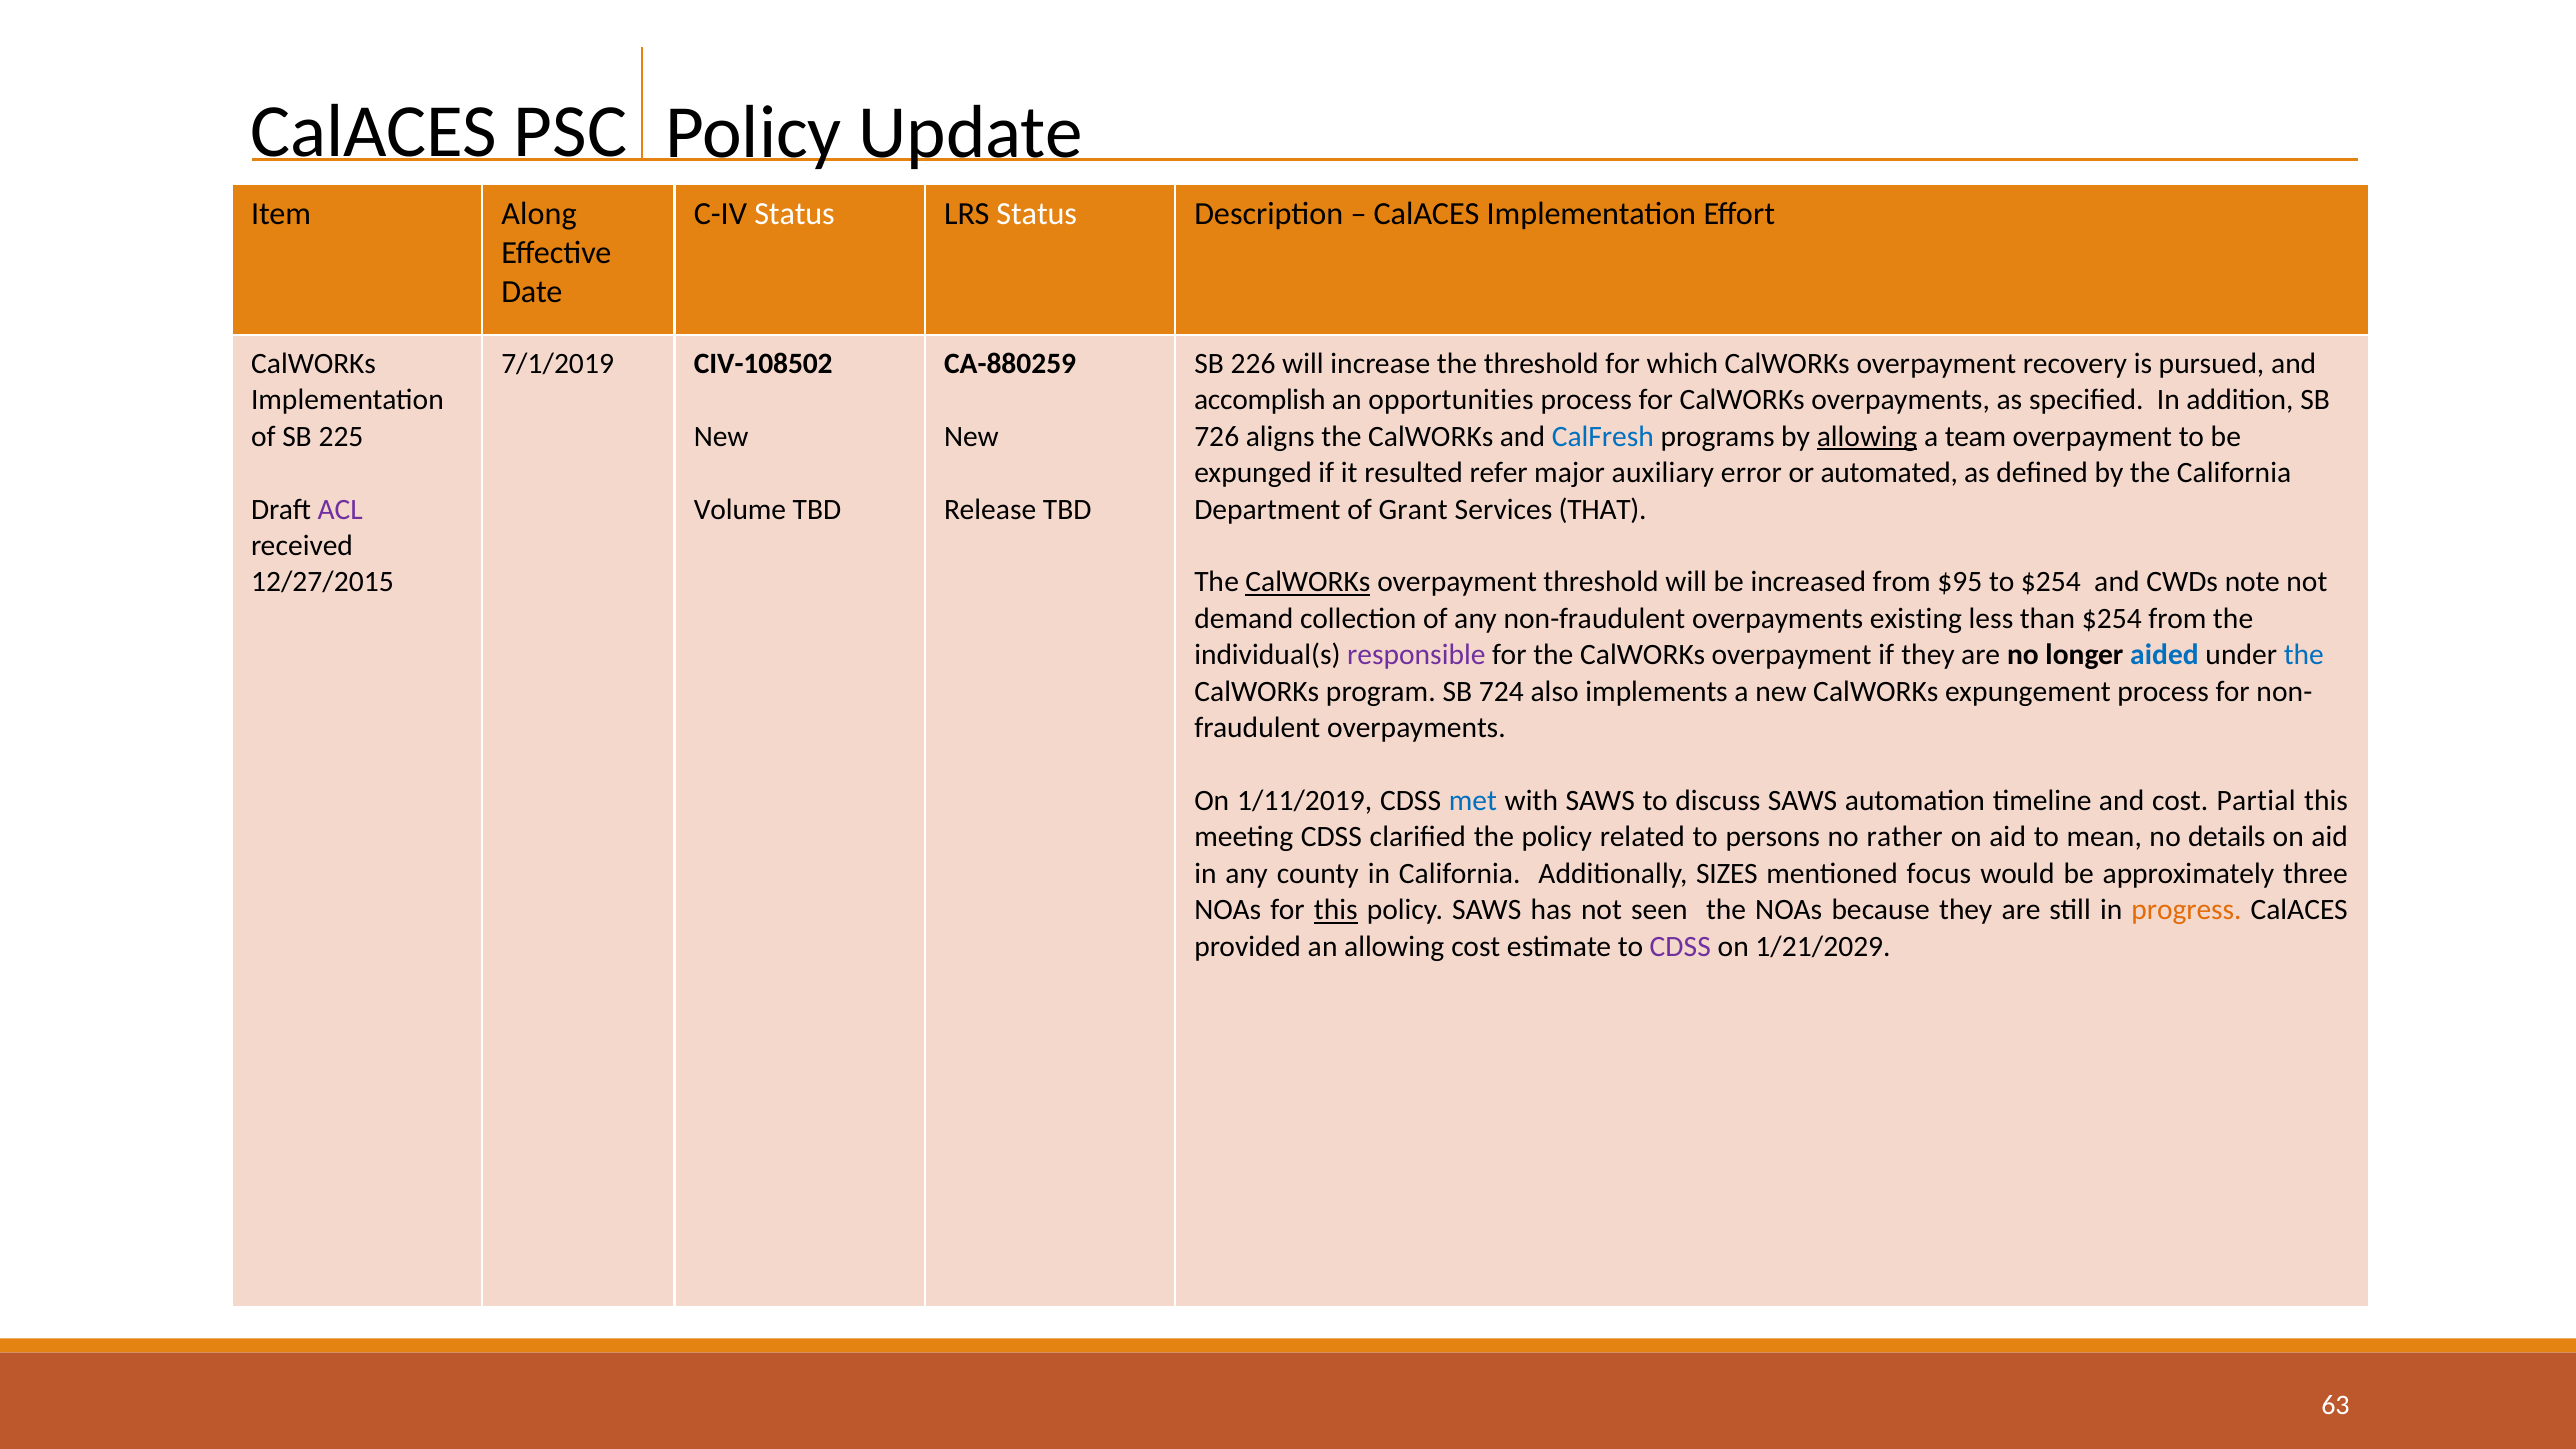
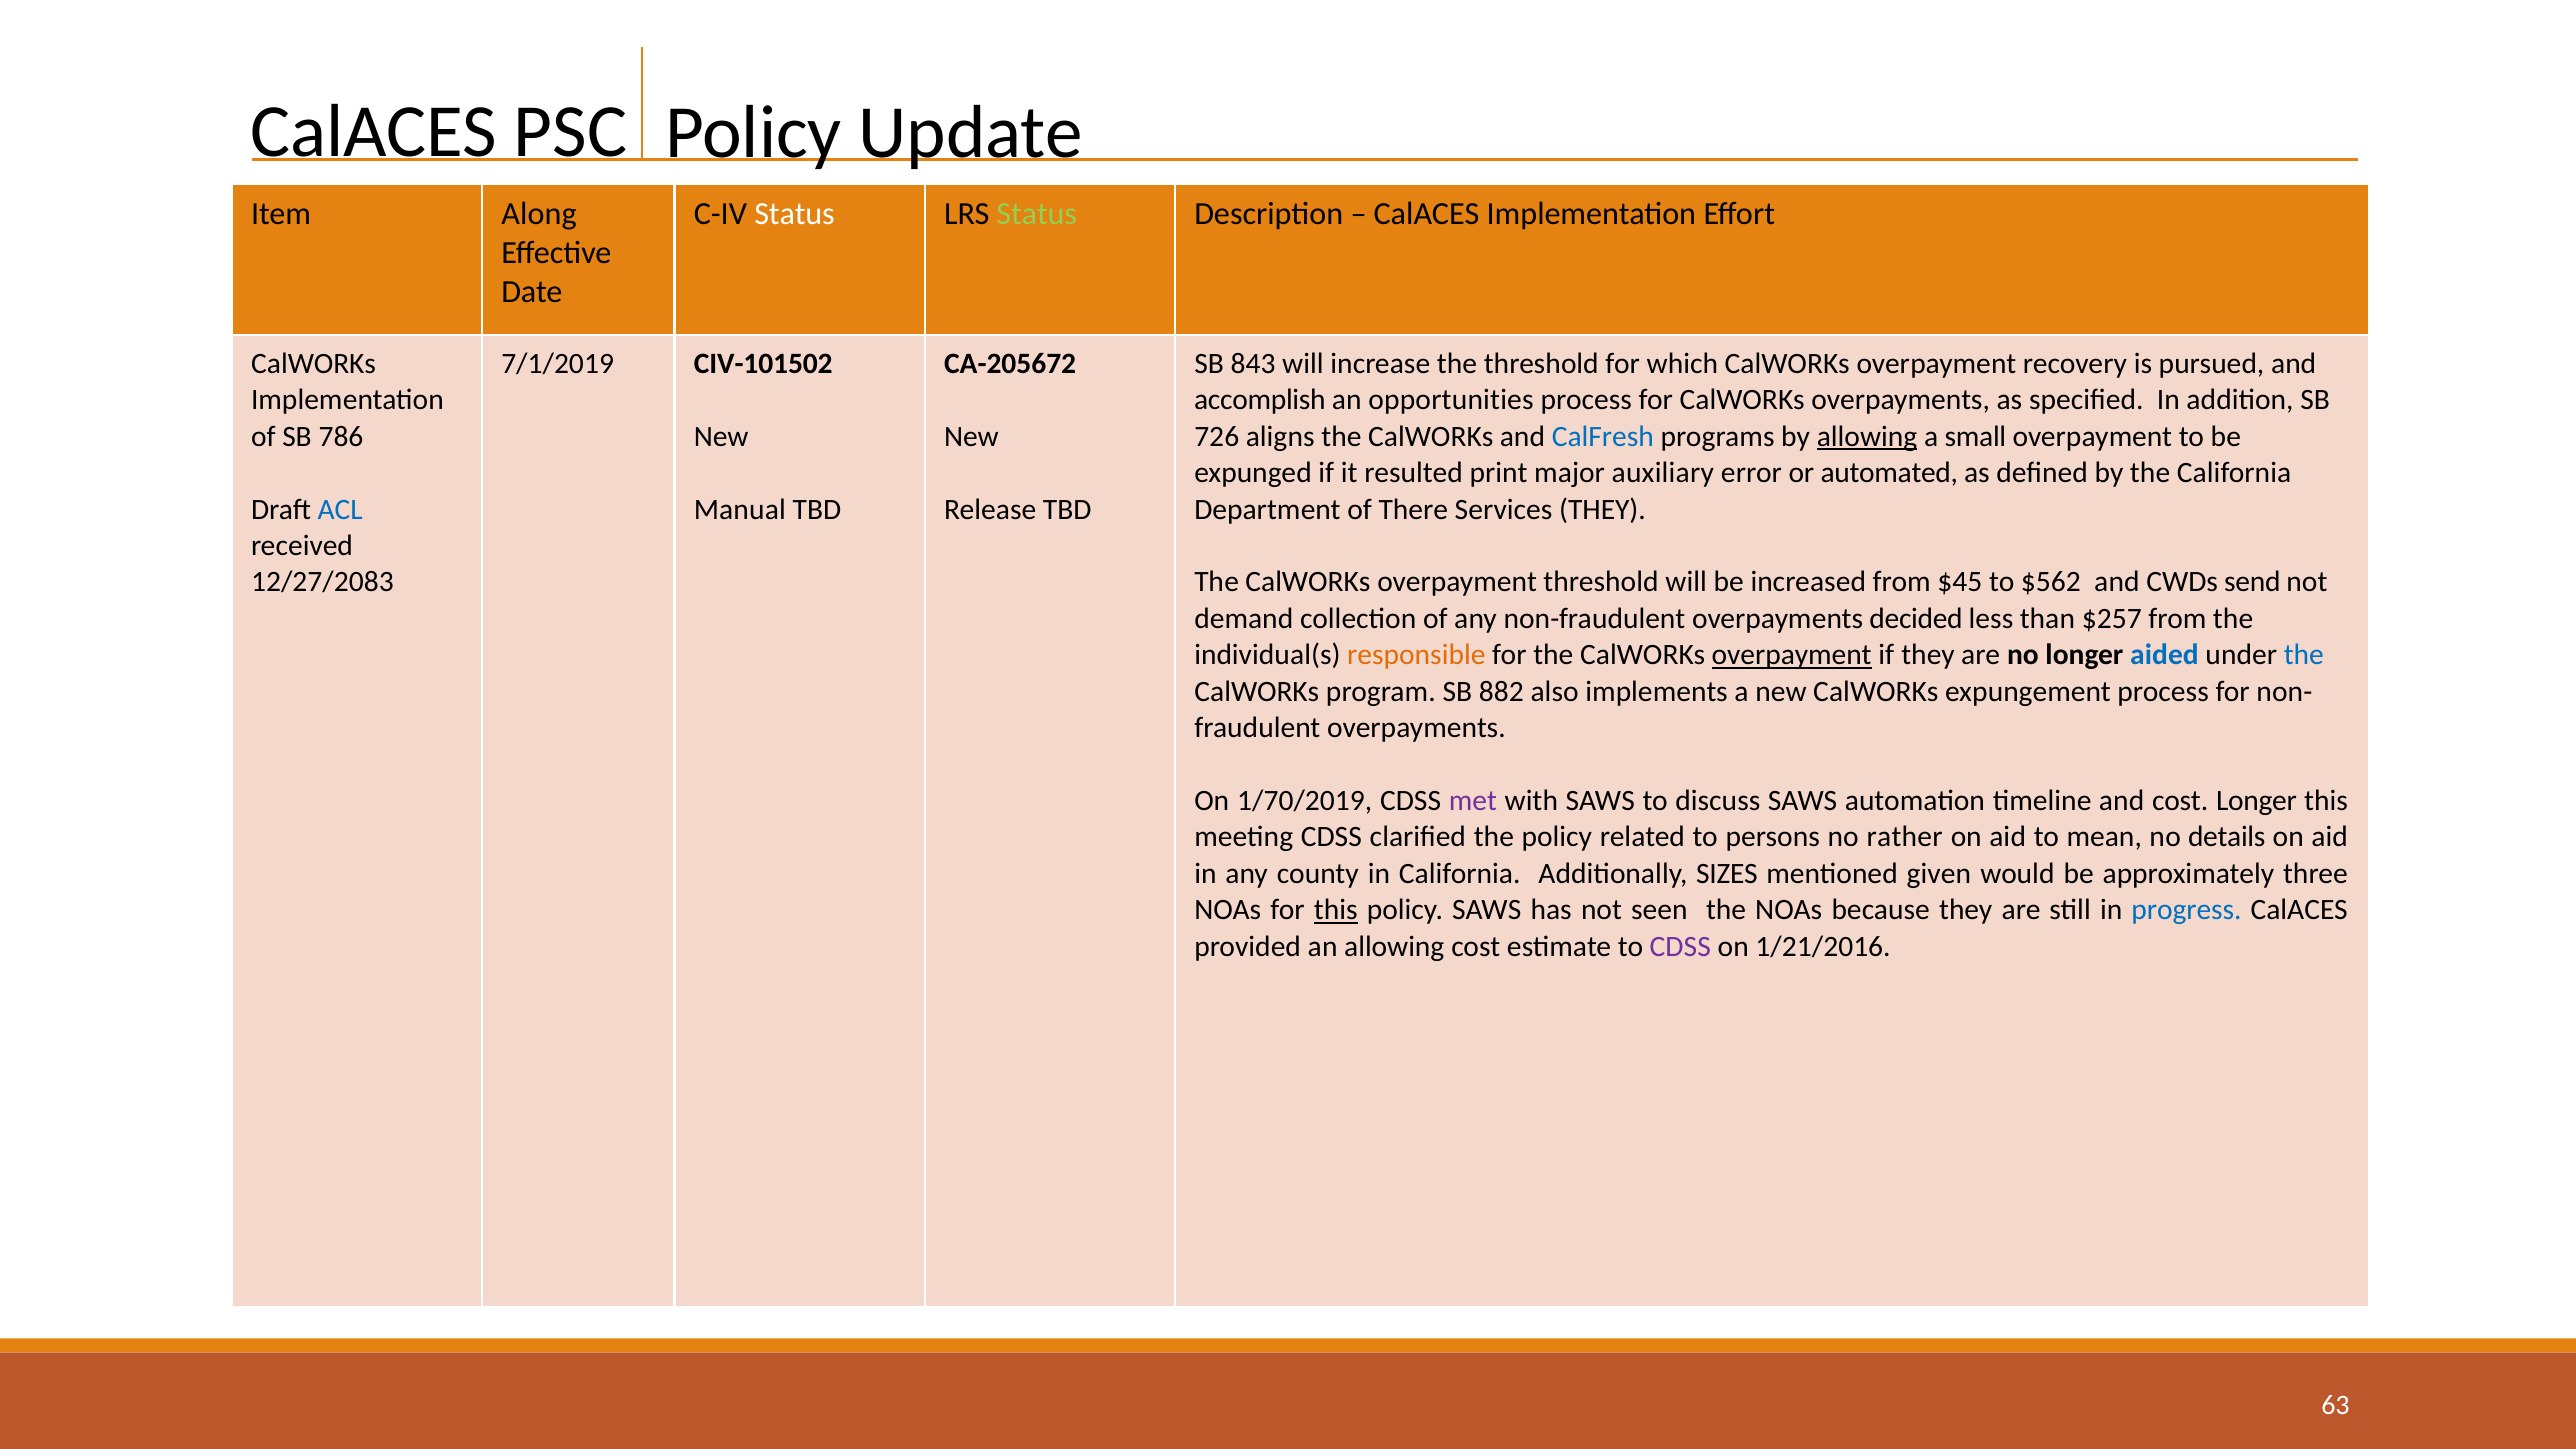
Status colour: white -> light green (1037, 214)
CIV-108502: CIV-108502 -> CIV-101502 (763, 364)
CA-880259: CA-880259 -> CA-205672 (1010, 364)
226: 226 -> 843 (1253, 364)
225: 225 -> 786 (341, 436)
team: team -> small (1975, 436)
refer: refer -> print (1498, 473)
ACL colour: purple -> blue (340, 509)
Volume: Volume -> Manual (740, 509)
Grant: Grant -> There (1413, 509)
Services THAT: THAT -> THEY (1602, 509)
12/27/2015: 12/27/2015 -> 12/27/2083 (322, 582)
CalWORKs underline: present -> none (1308, 582)
$95: $95 -> $45 (1960, 582)
to $254: $254 -> $562 (2051, 582)
note: note -> send (2252, 582)
existing: existing -> decided (1916, 619)
than $254: $254 -> $257 (2112, 619)
responsible colour: purple -> orange (1416, 655)
overpayment underline: none -> present (1792, 655)
724: 724 -> 882 (1501, 691)
1/11/2019: 1/11/2019 -> 1/70/2019 (1305, 801)
met colour: blue -> purple (1473, 801)
cost Partial: Partial -> Longer (2256, 801)
focus: focus -> given (1939, 874)
progress colour: orange -> blue (2186, 910)
1/21/2029: 1/21/2029 -> 1/21/2016 (1823, 947)
